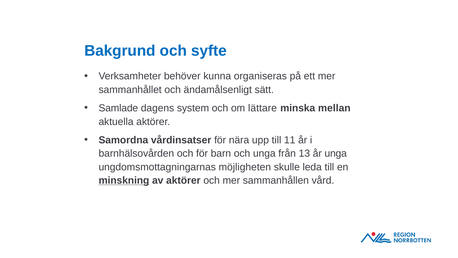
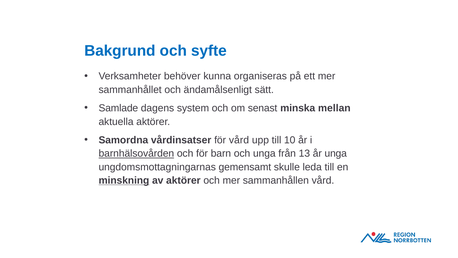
lättare: lättare -> senast (263, 108)
för nära: nära -> vård (239, 140)
11: 11 -> 10 (290, 140)
barnhälsovården underline: none -> present (136, 153)
möjligheten: möjligheten -> gemensamt (245, 167)
